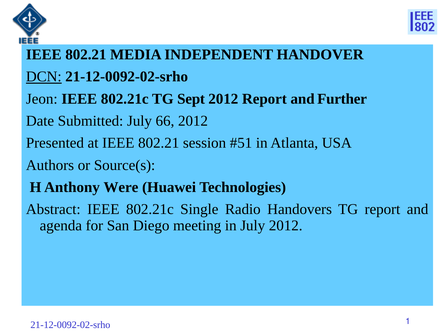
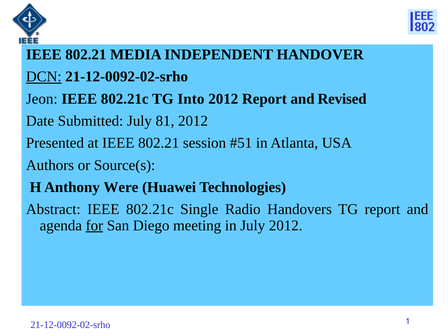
Sept: Sept -> Into (191, 99)
Further: Further -> Revised (342, 99)
66: 66 -> 81 (165, 121)
for underline: none -> present (94, 225)
